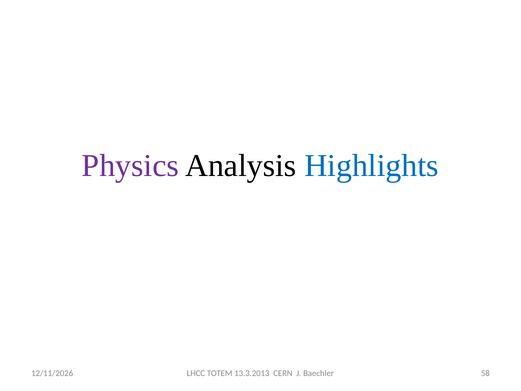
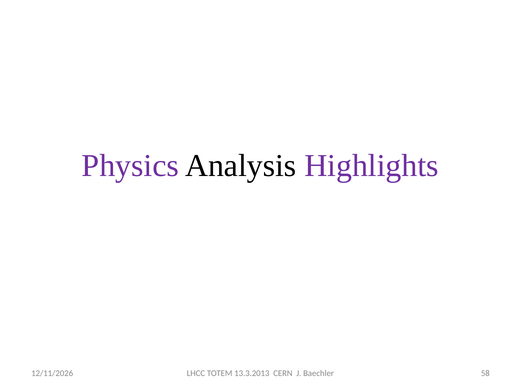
Highlights colour: blue -> purple (371, 165)
